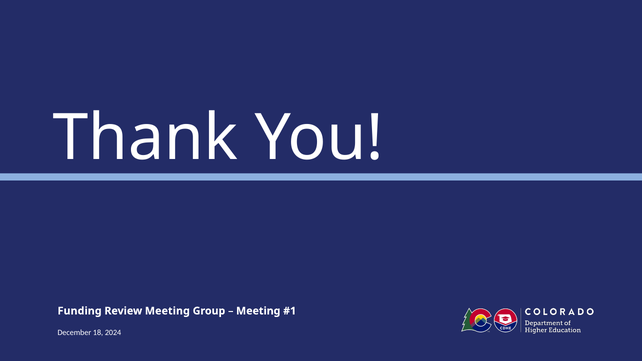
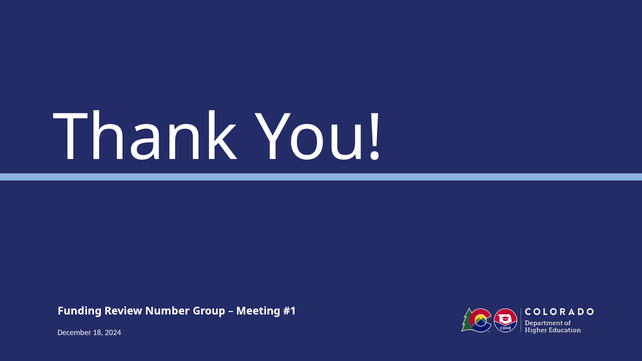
Review Meeting: Meeting -> Number (167, 311)
